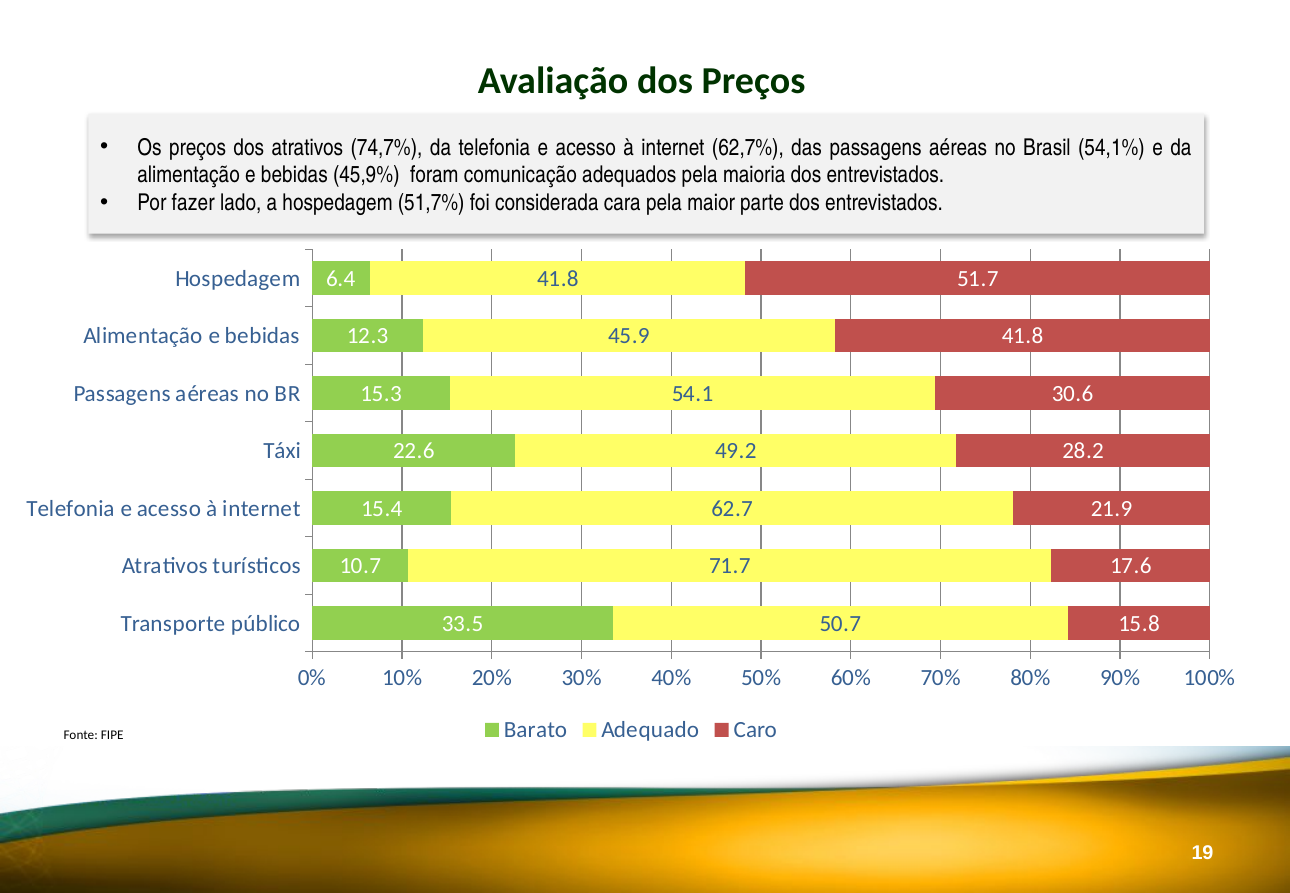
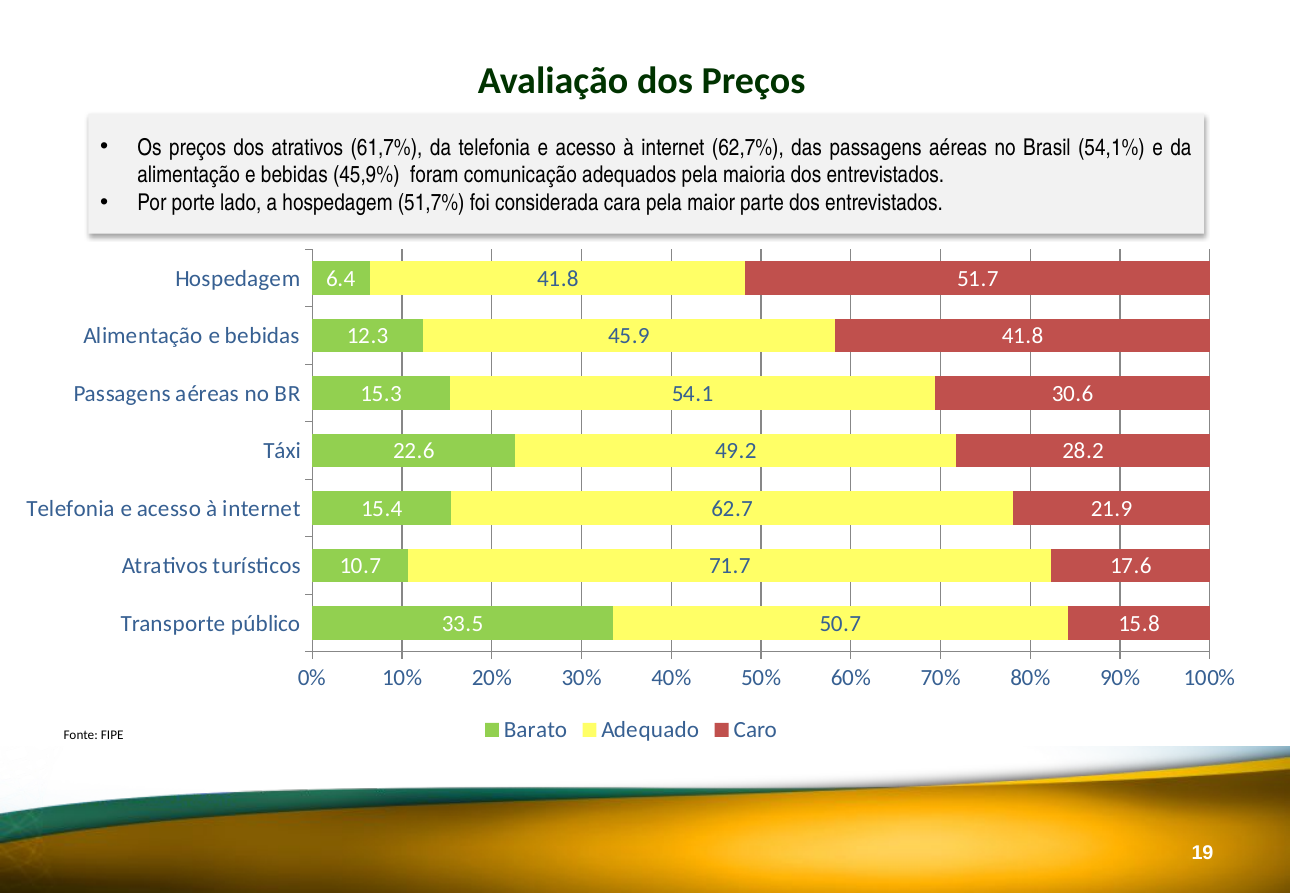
74,7%: 74,7% -> 61,7% (387, 147)
fazer: fazer -> porte (193, 203)
